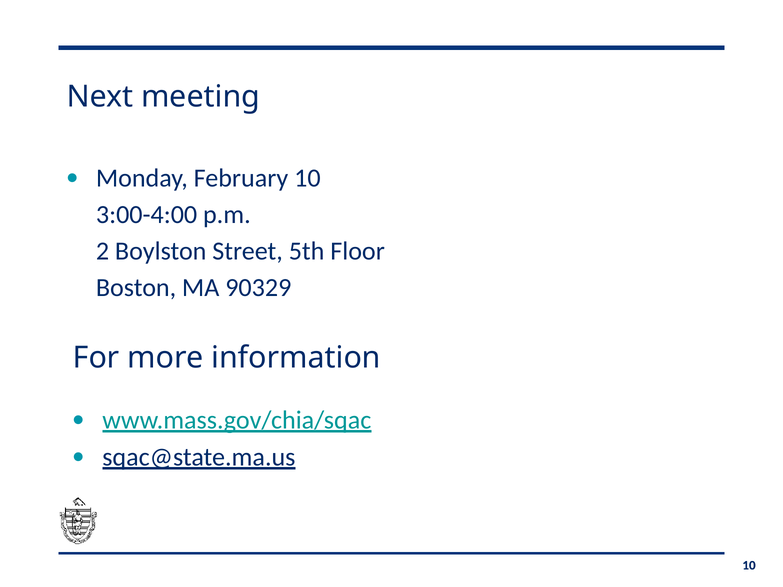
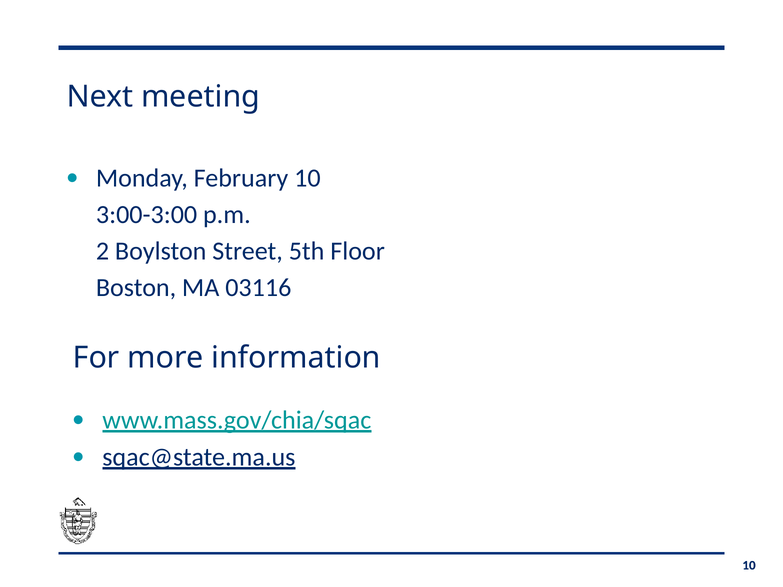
3:00-4:00: 3:00-4:00 -> 3:00-3:00 (147, 215)
90329: 90329 -> 03116 (258, 288)
